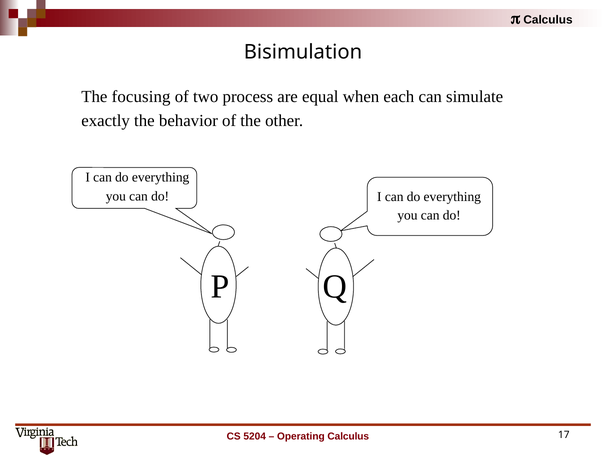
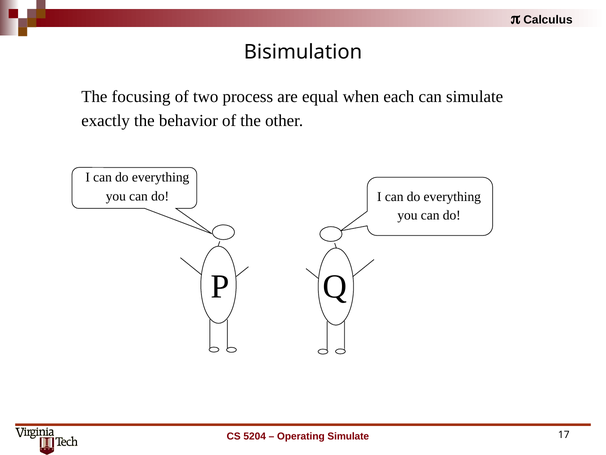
Operating Calculus: Calculus -> Simulate (348, 436)
